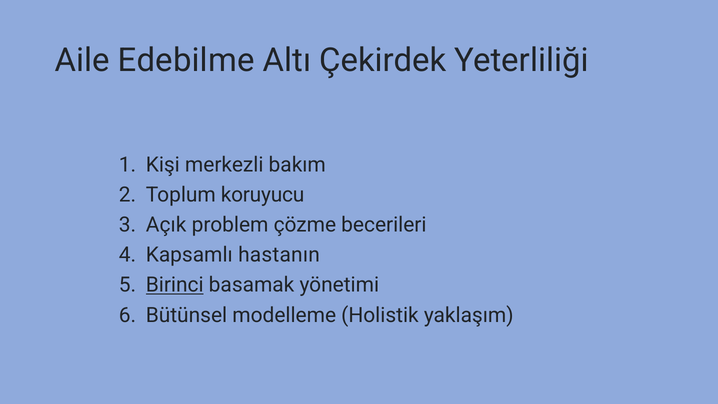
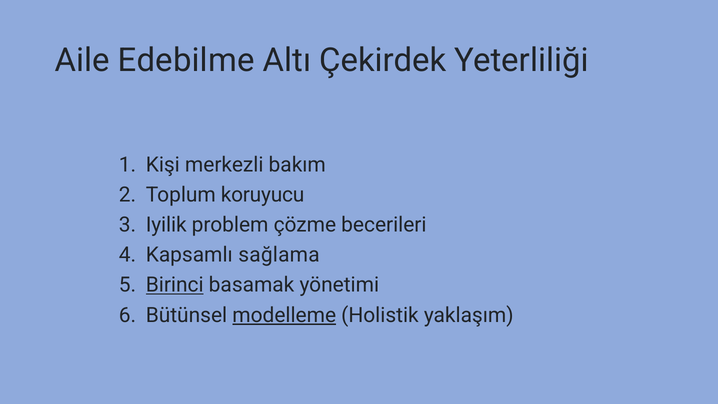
Açık: Açık -> Iyilik (166, 225)
hastanın: hastanın -> sağlama (279, 255)
modelleme underline: none -> present (284, 315)
